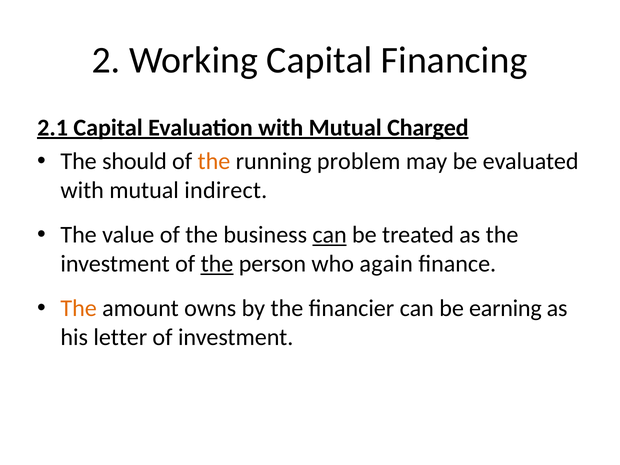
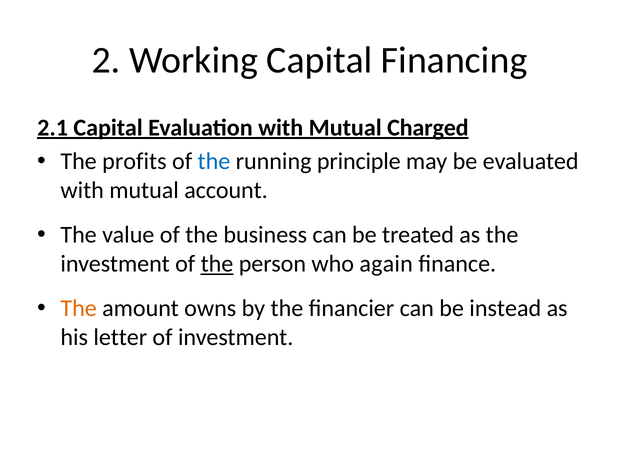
should: should -> profits (134, 161)
the colour: orange -> blue (214, 161)
problem: problem -> principle (359, 161)
indirect: indirect -> account (226, 190)
can underline: present -> none (330, 235)
earning: earning -> instead (505, 308)
